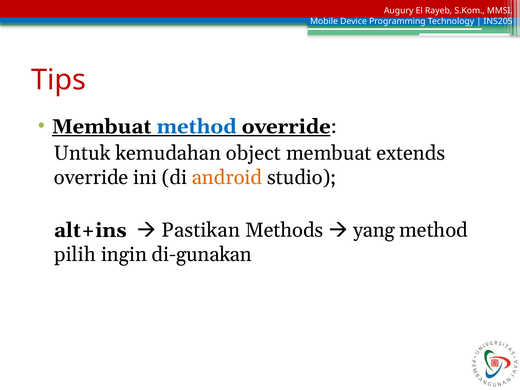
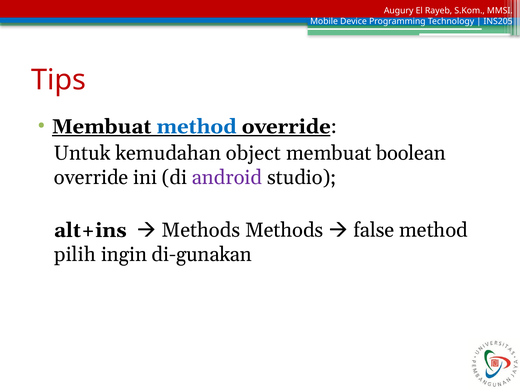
extends: extends -> boolean (411, 153)
android colour: orange -> purple (227, 177)
Pastikan: Pastikan -> Methods (201, 230)
yang: yang -> false (374, 230)
